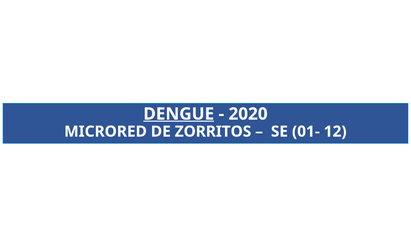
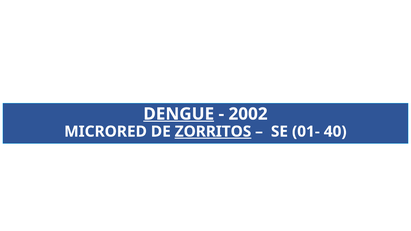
2020: 2020 -> 2002 (248, 114)
ZORRITOS underline: none -> present (213, 132)
12: 12 -> 40 (335, 132)
